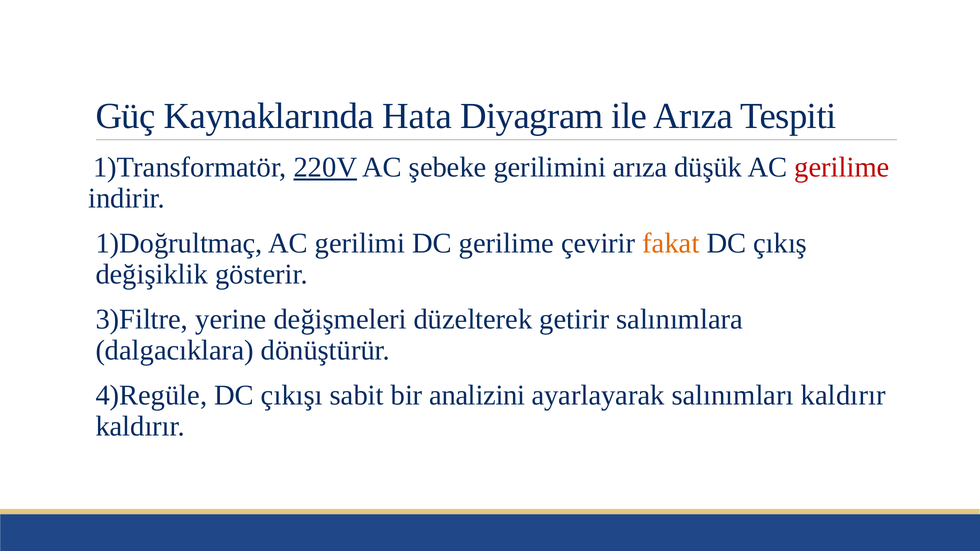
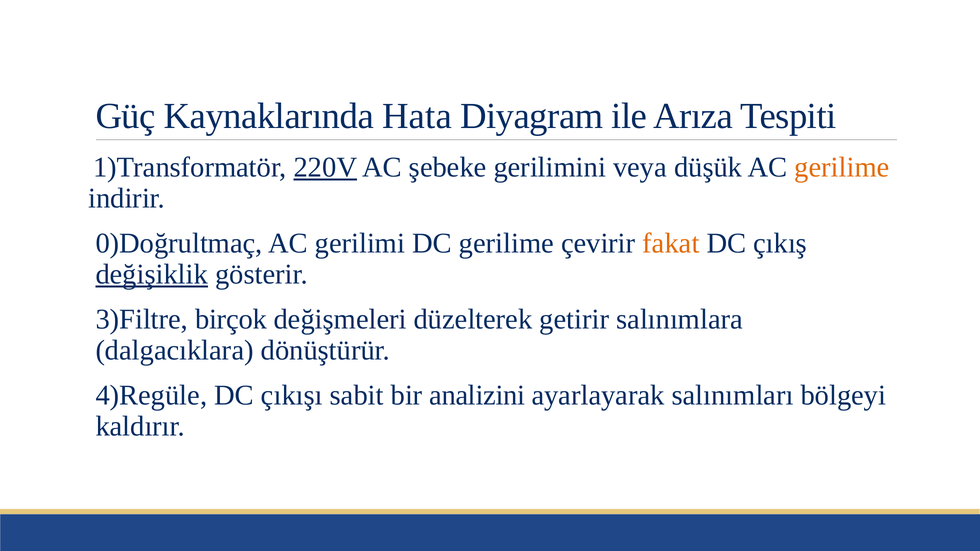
gerilimini arıza: arıza -> veya (640, 167)
gerilime colour: red -> orange (842, 167)
1)Doğrultmaç: 1)Doğrultmaç -> 0)Doğrultmaç (179, 243)
değişiklik underline: none -> present (152, 274)
yerine: yerine -> birçok (231, 319)
salınımları kaldırır: kaldırır -> bölgeyi (843, 395)
